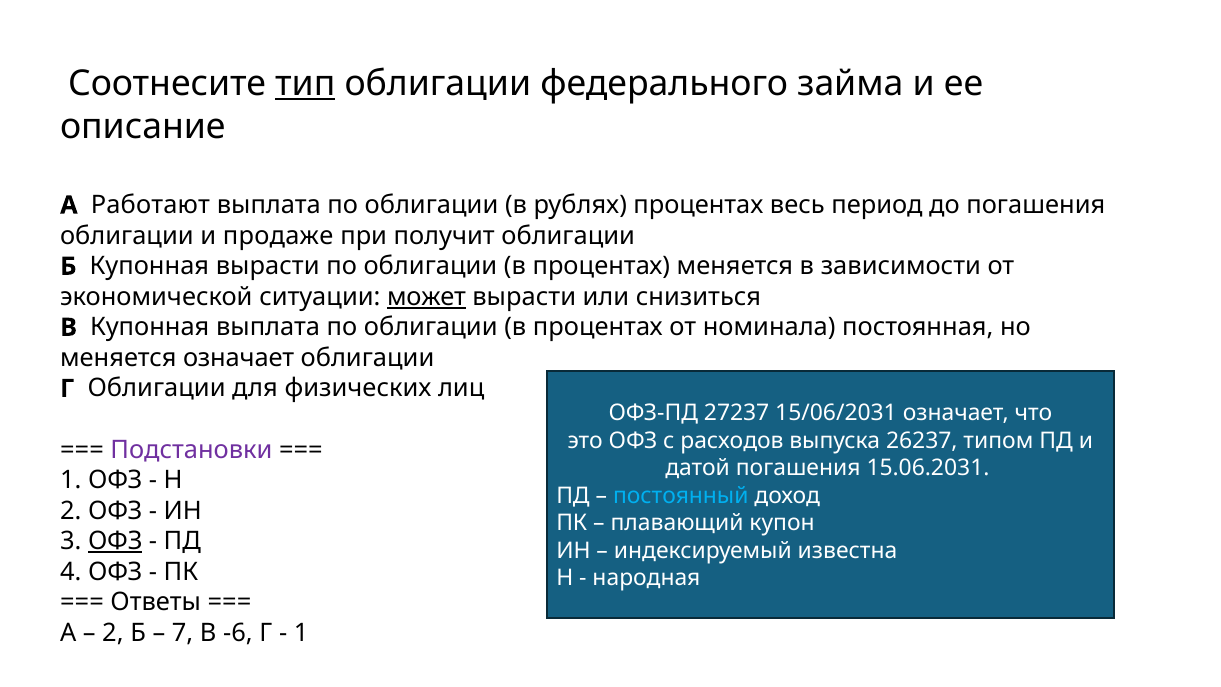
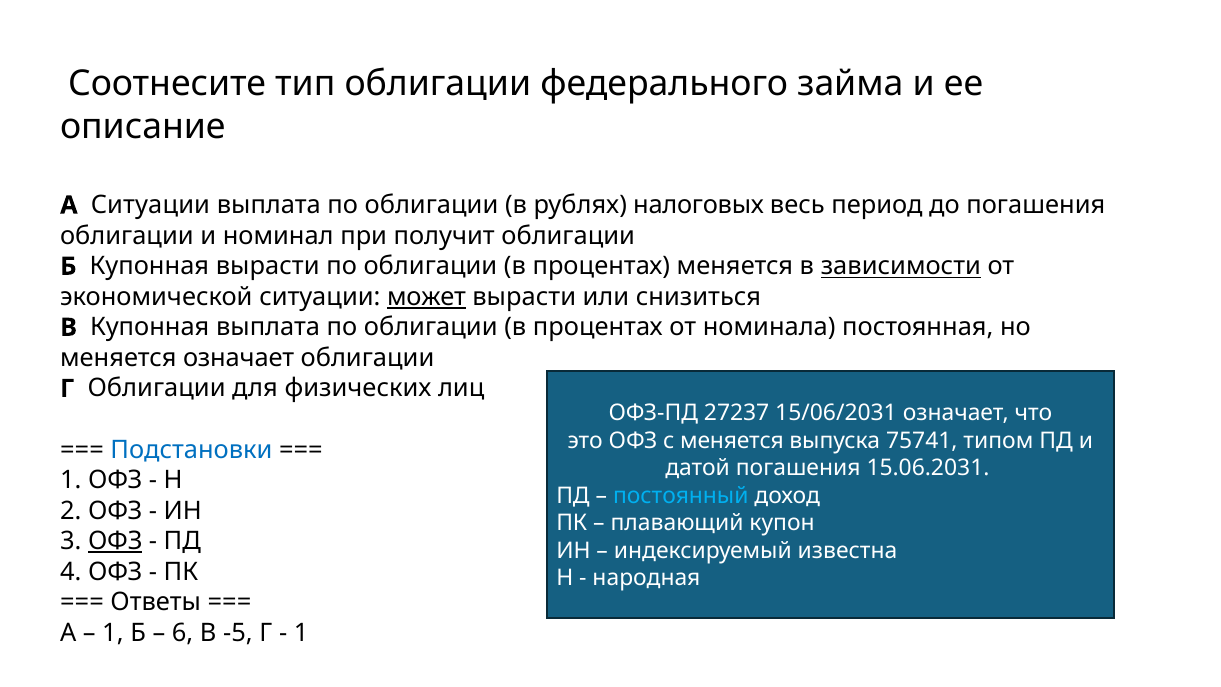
тип underline: present -> none (305, 84)
А Работают: Работают -> Ситуации (150, 205)
рублях процентах: процентах -> налоговых (699, 205)
продаже: продаже -> номинал (278, 236)
зависимости underline: none -> present (901, 266)
с расходов: расходов -> меняется (732, 441)
26237: 26237 -> 75741 (922, 441)
Подстановки colour: purple -> blue (191, 450)
2: 2 -> 1 (113, 633)
7: 7 -> 6 (183, 633)
-6: -6 -> -5 (238, 633)
